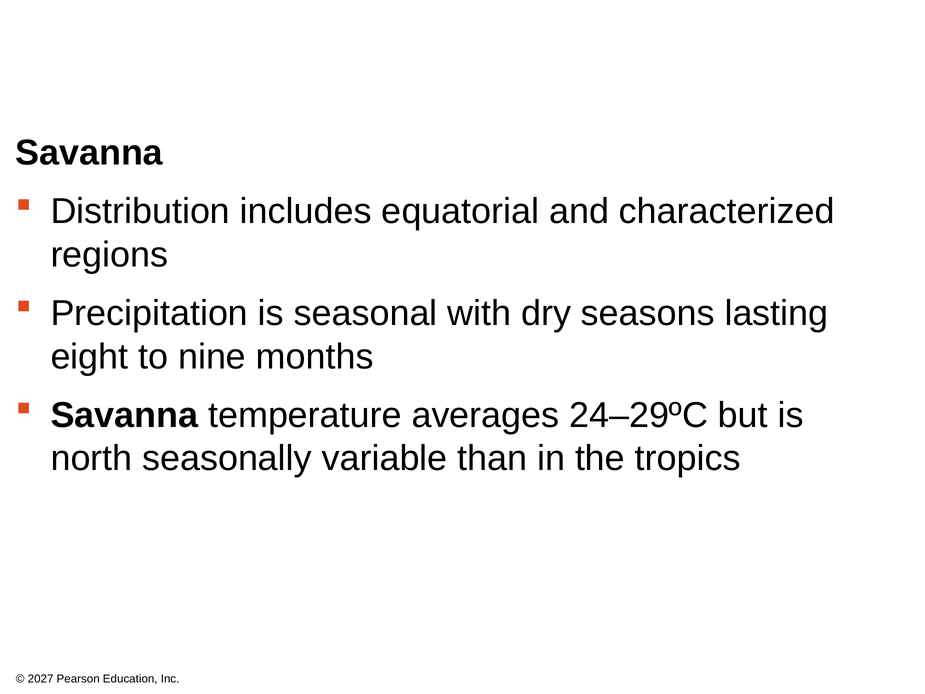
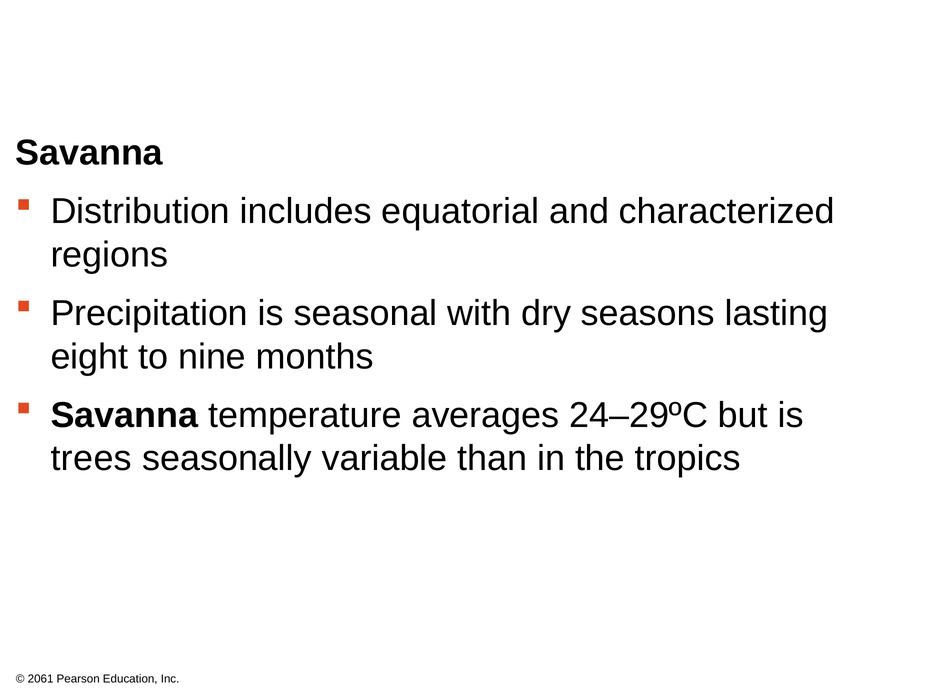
north: north -> trees (91, 458)
2027: 2027 -> 2061 (41, 679)
